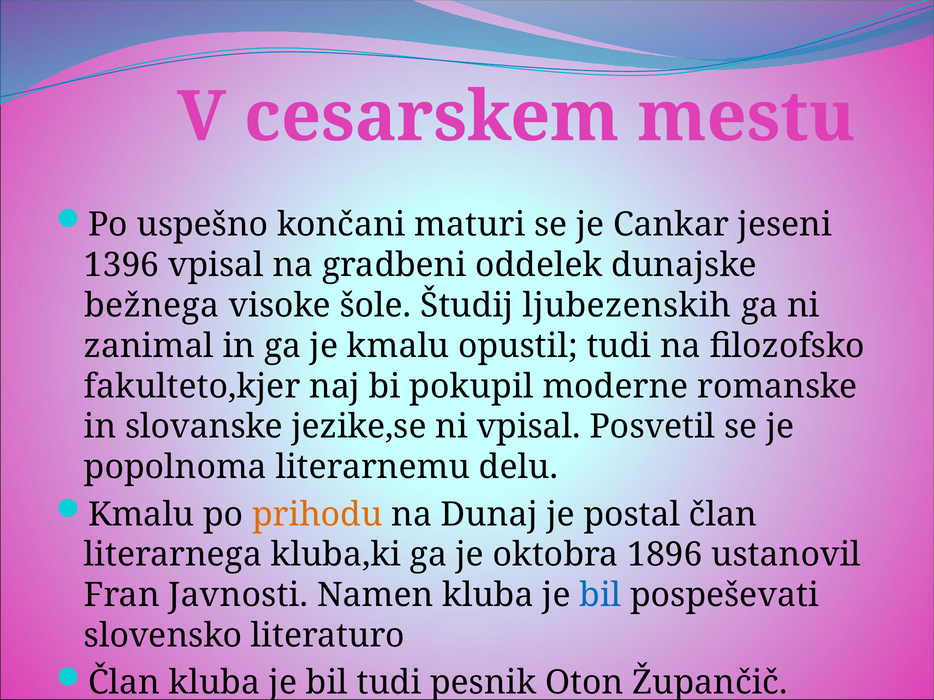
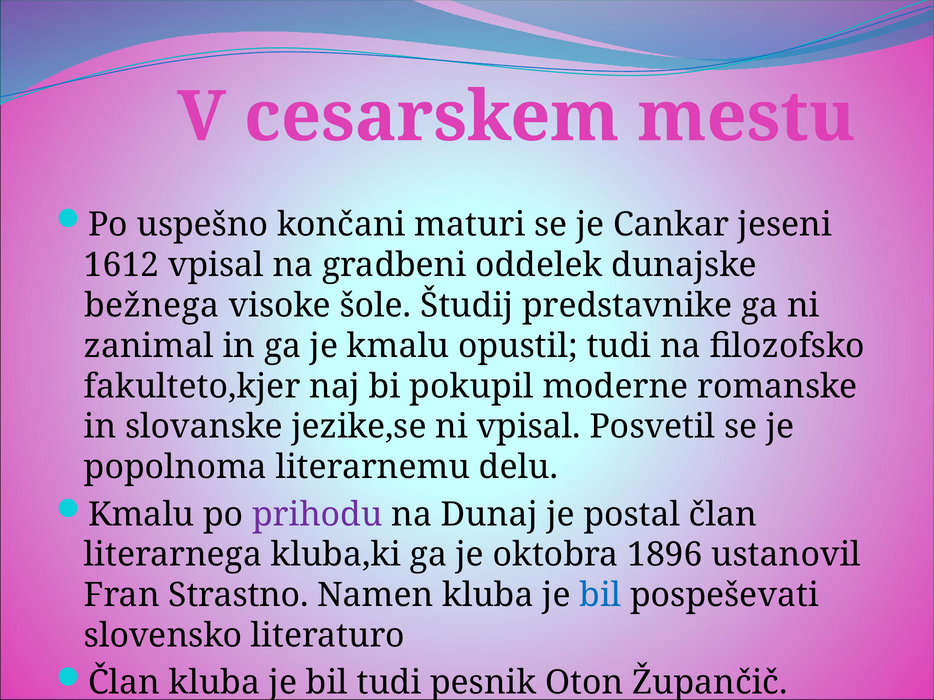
1396: 1396 -> 1612 (122, 265)
ljubezenskih: ljubezenskih -> predstavnike (627, 306)
prihodu colour: orange -> purple (317, 515)
Javnosti: Javnosti -> Strastno (238, 596)
